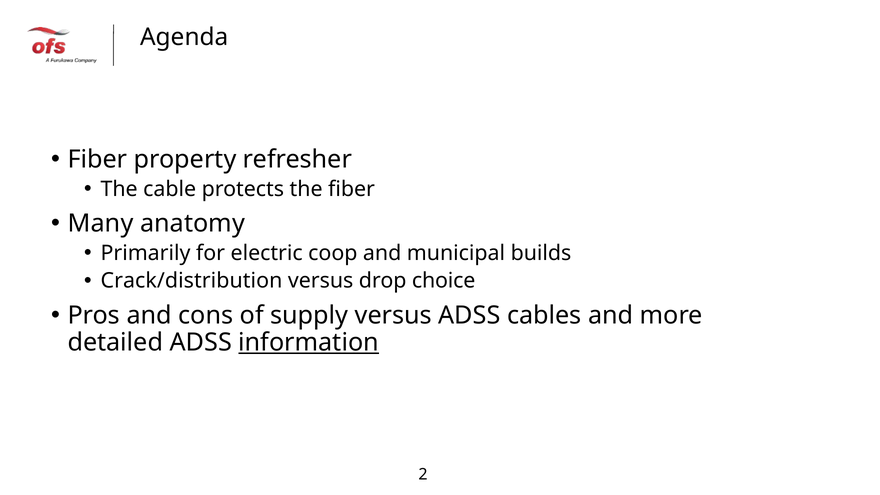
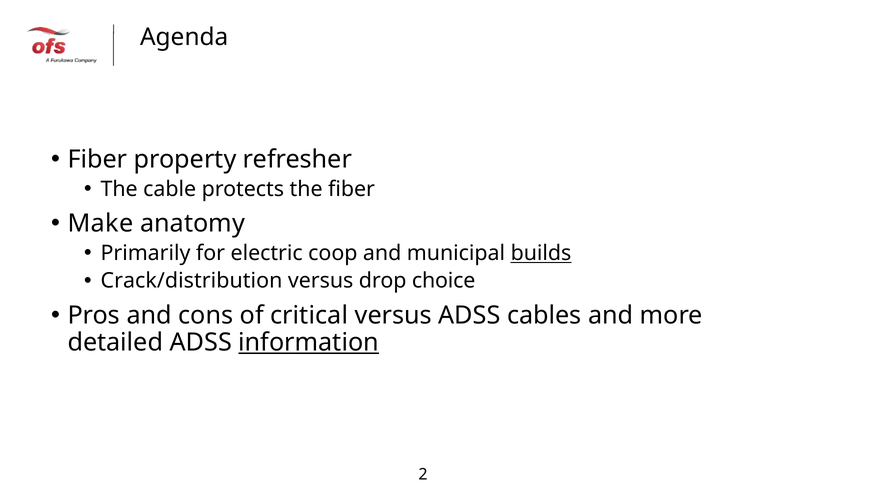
Many: Many -> Make (101, 223)
builds underline: none -> present (541, 253)
supply: supply -> critical (309, 315)
